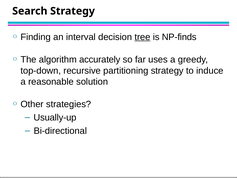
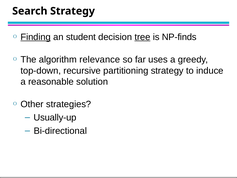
Finding underline: none -> present (36, 37)
interval: interval -> student (81, 37)
accurately: accurately -> relevance (100, 59)
